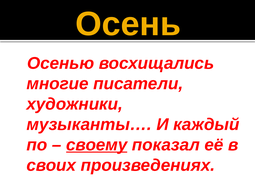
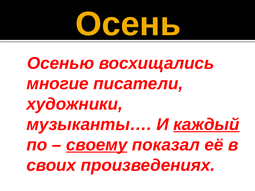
каждый underline: none -> present (206, 125)
